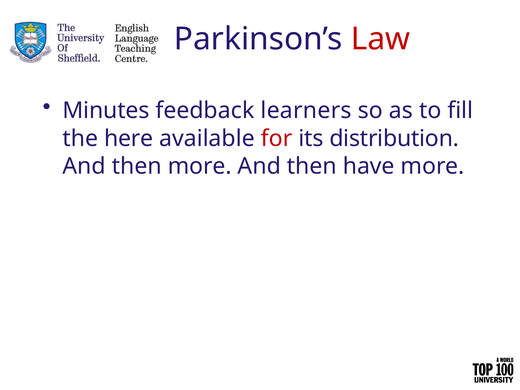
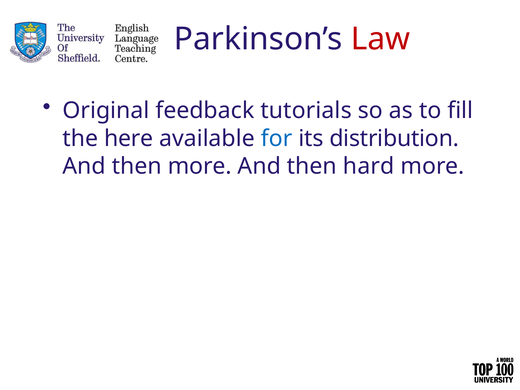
Minutes: Minutes -> Original (106, 111)
learners: learners -> tutorials (306, 111)
for colour: red -> blue (277, 138)
have: have -> hard (369, 166)
